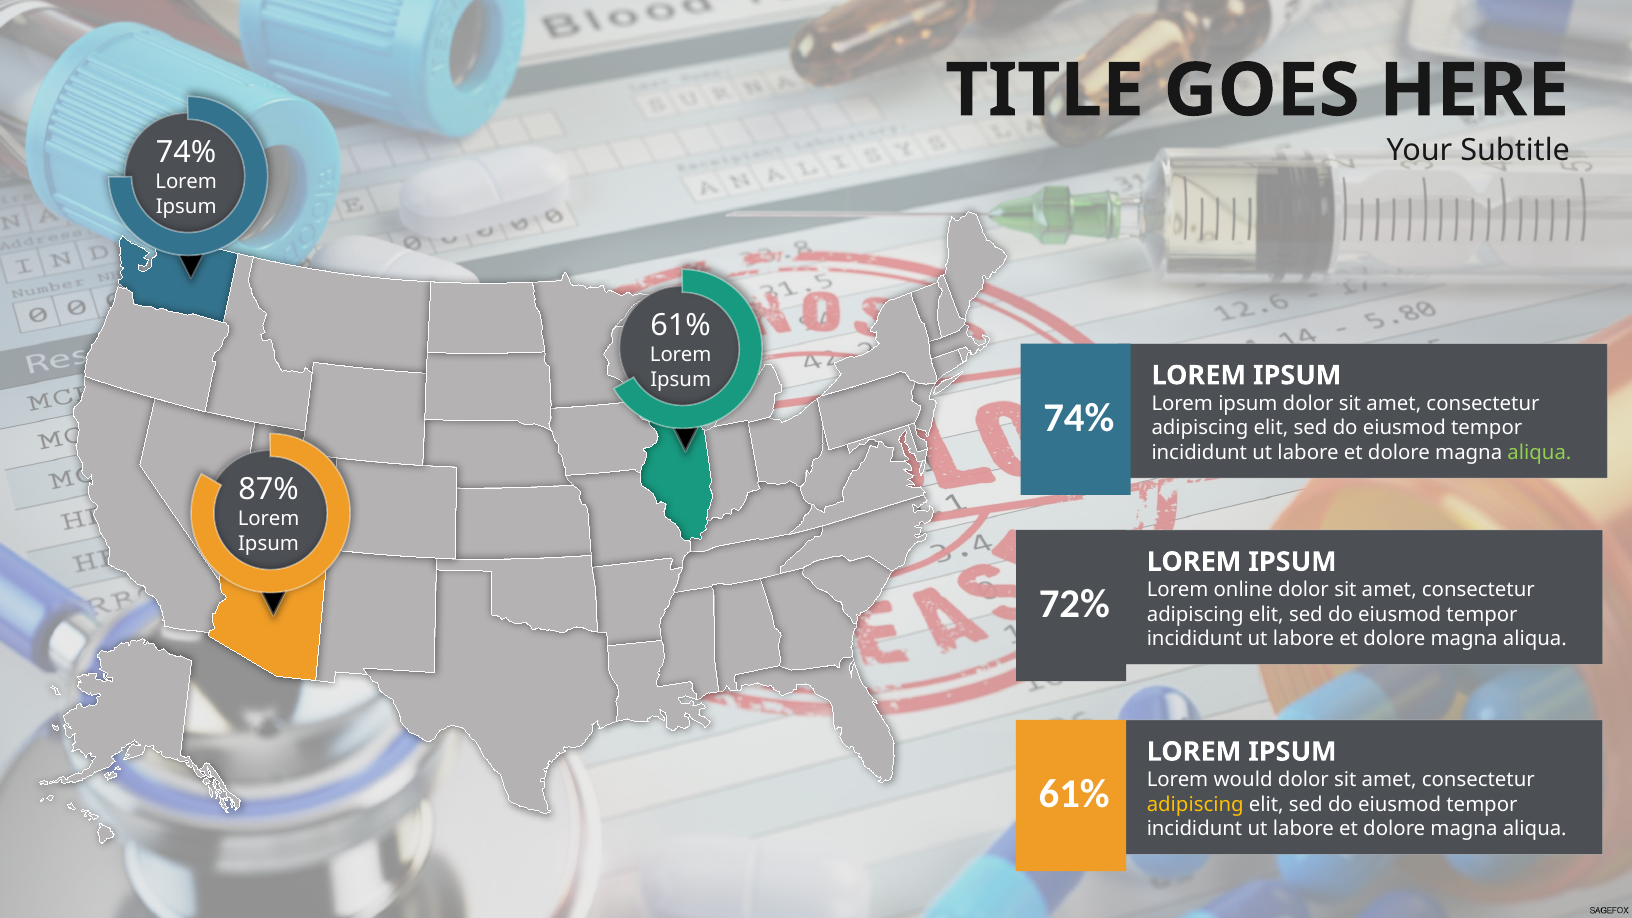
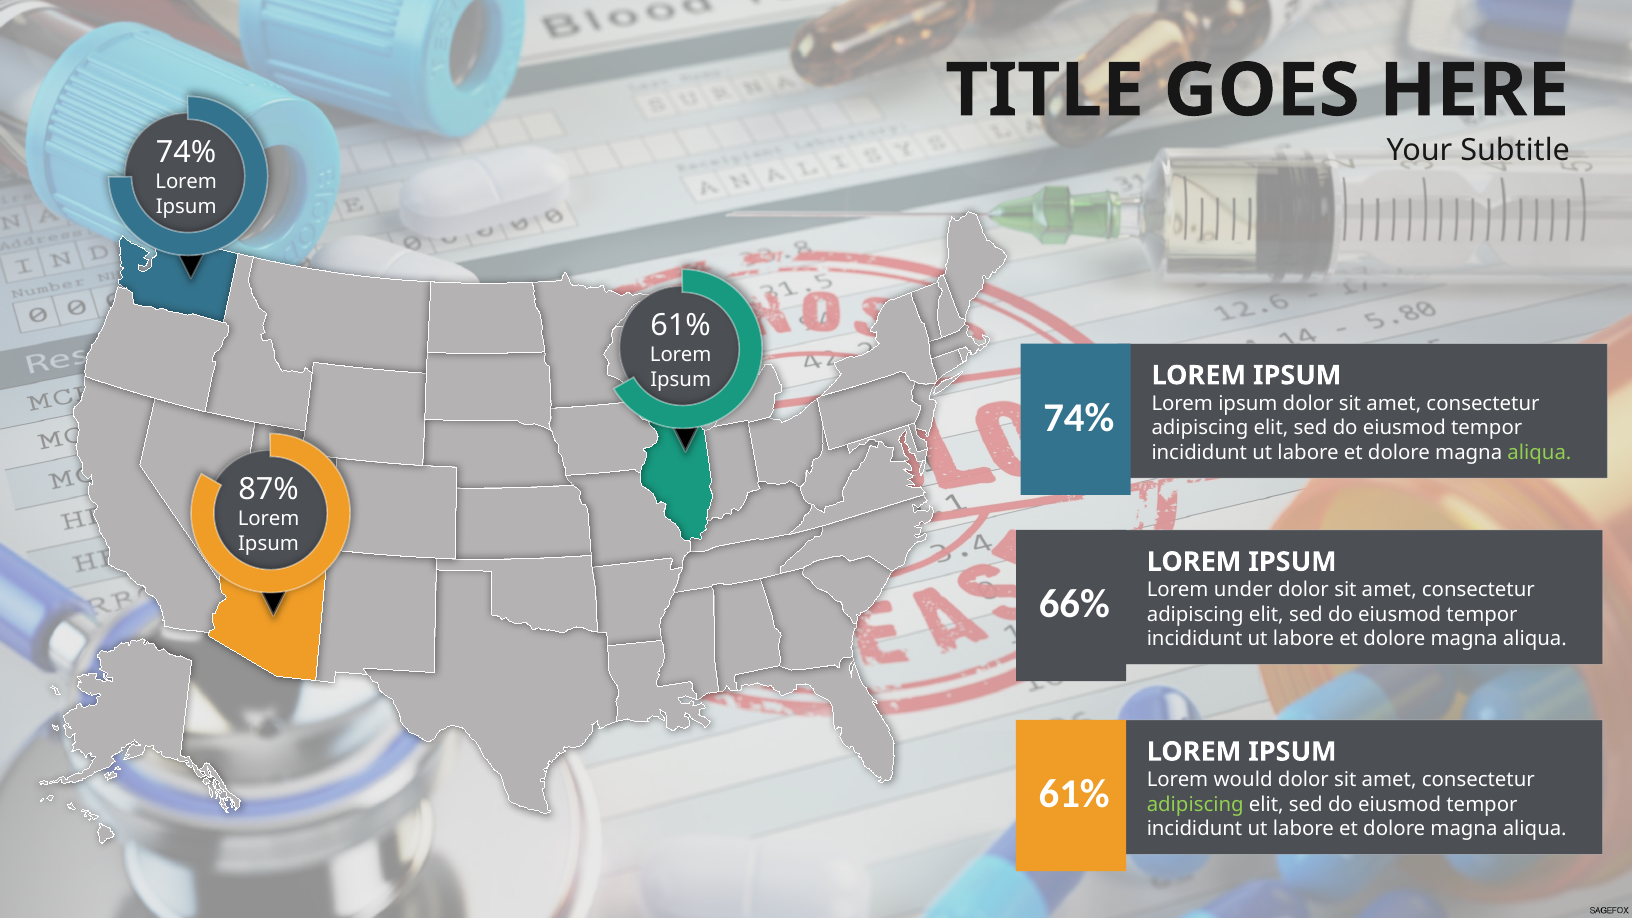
online: online -> under (1243, 590)
72%: 72% -> 66% (1074, 604)
adipiscing colour: yellow -> light green (1195, 804)
